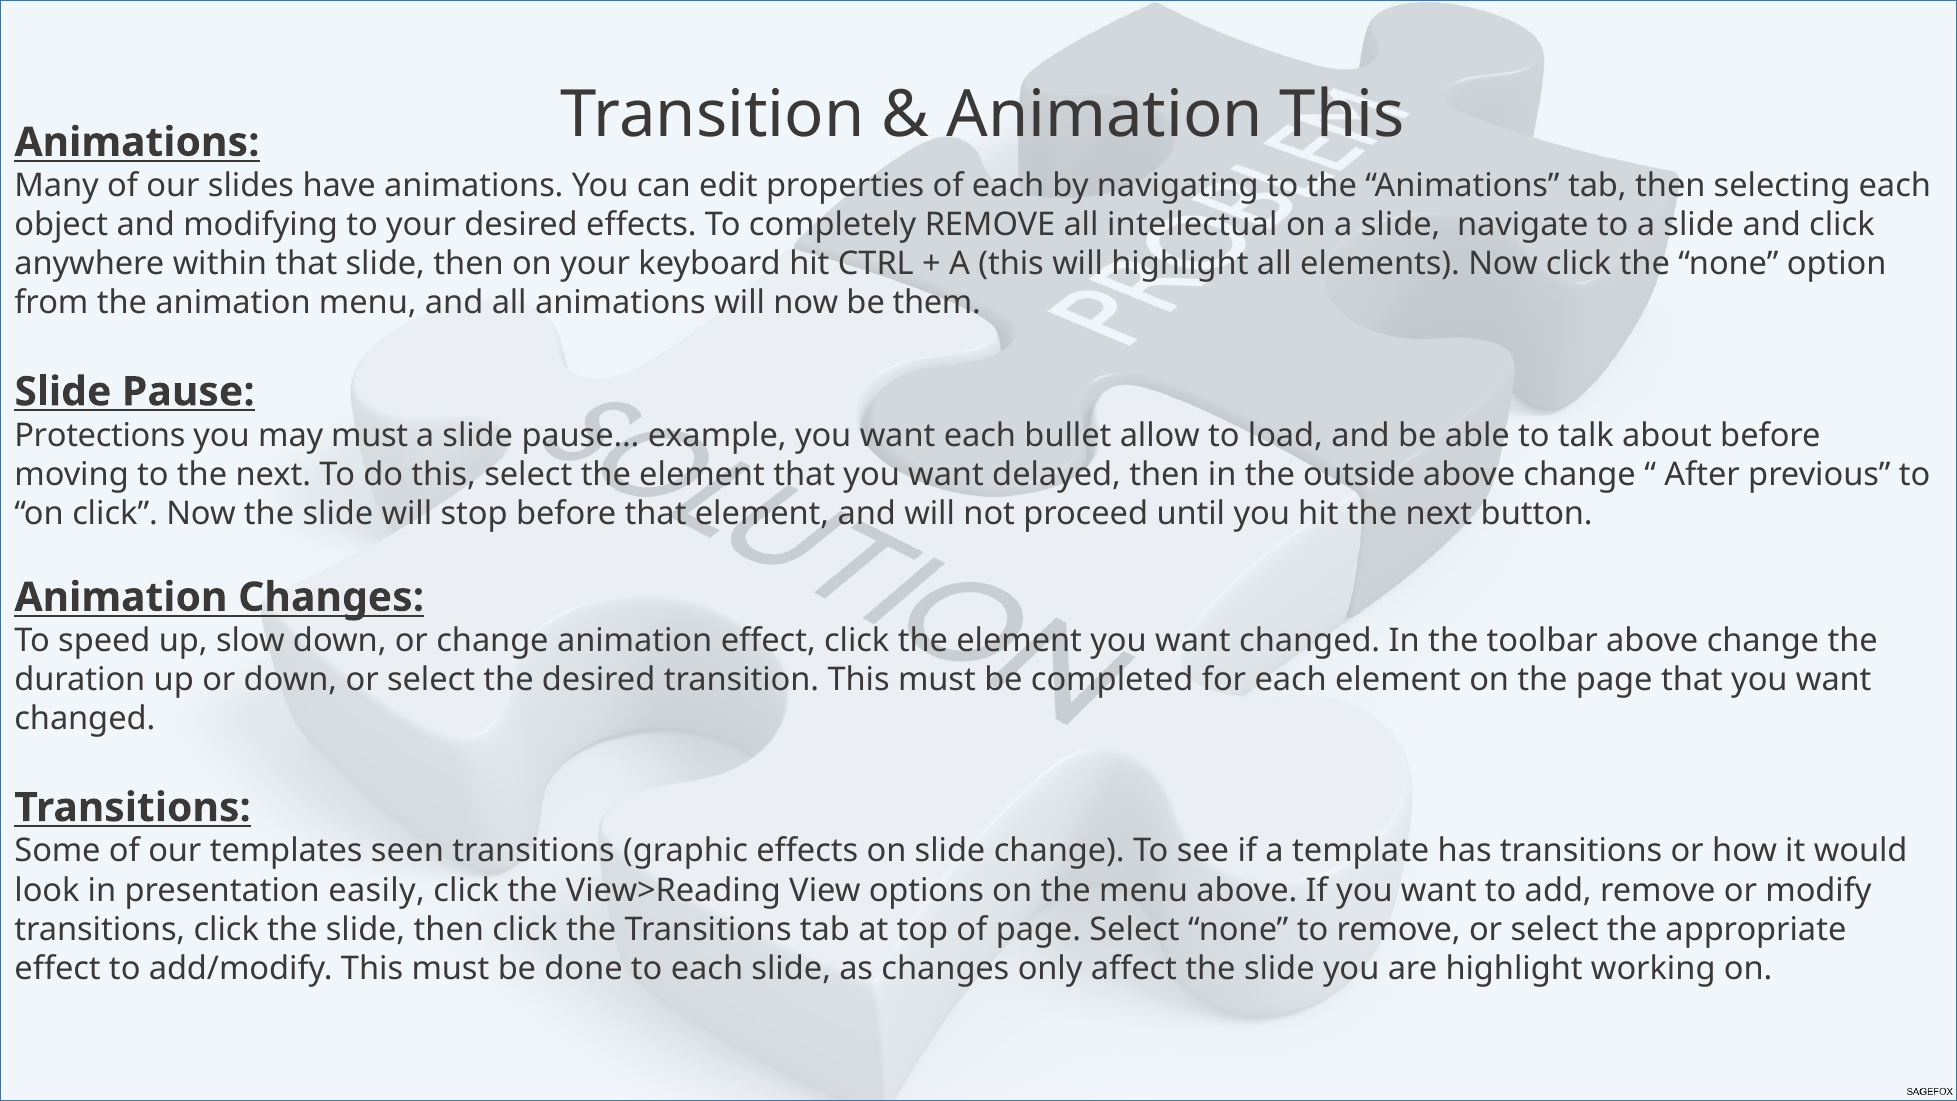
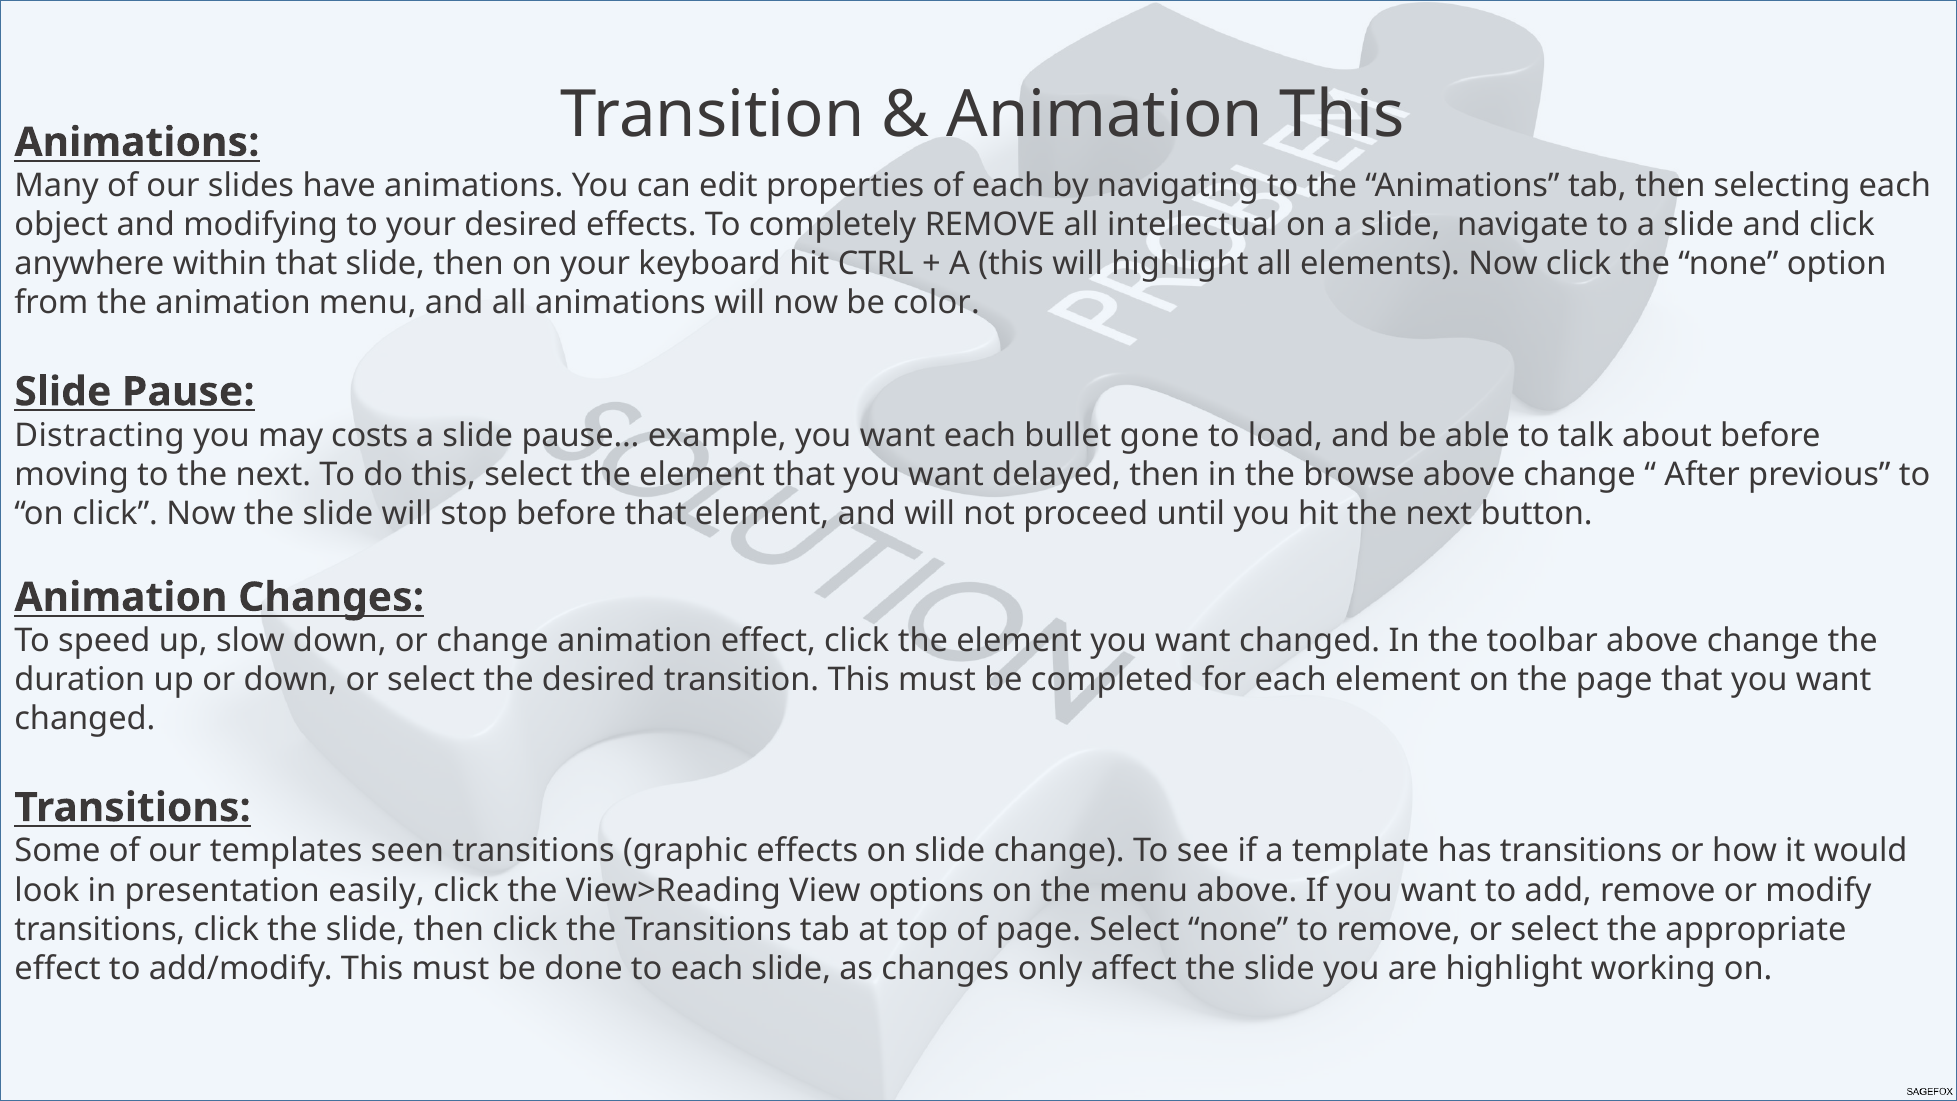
them: them -> color (937, 303)
Protections: Protections -> Distracting (100, 435)
may must: must -> costs (370, 435)
allow: allow -> gone (1160, 435)
outside: outside -> browse (1359, 474)
